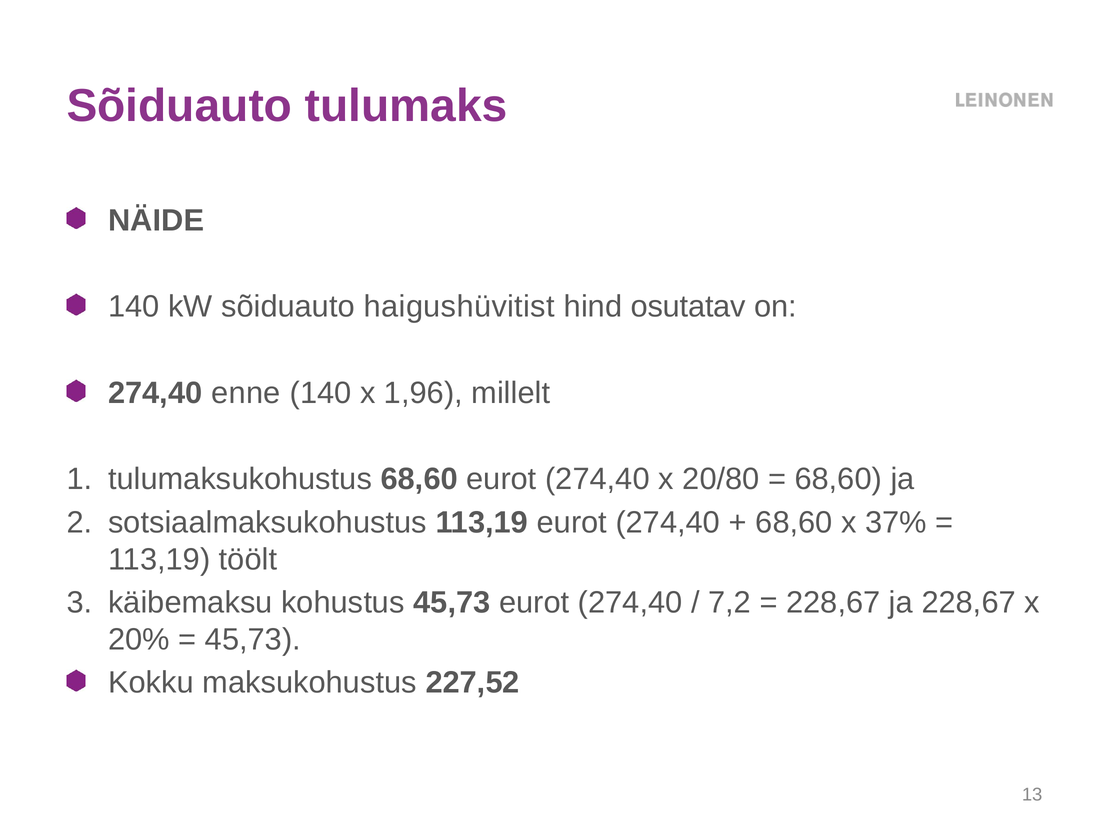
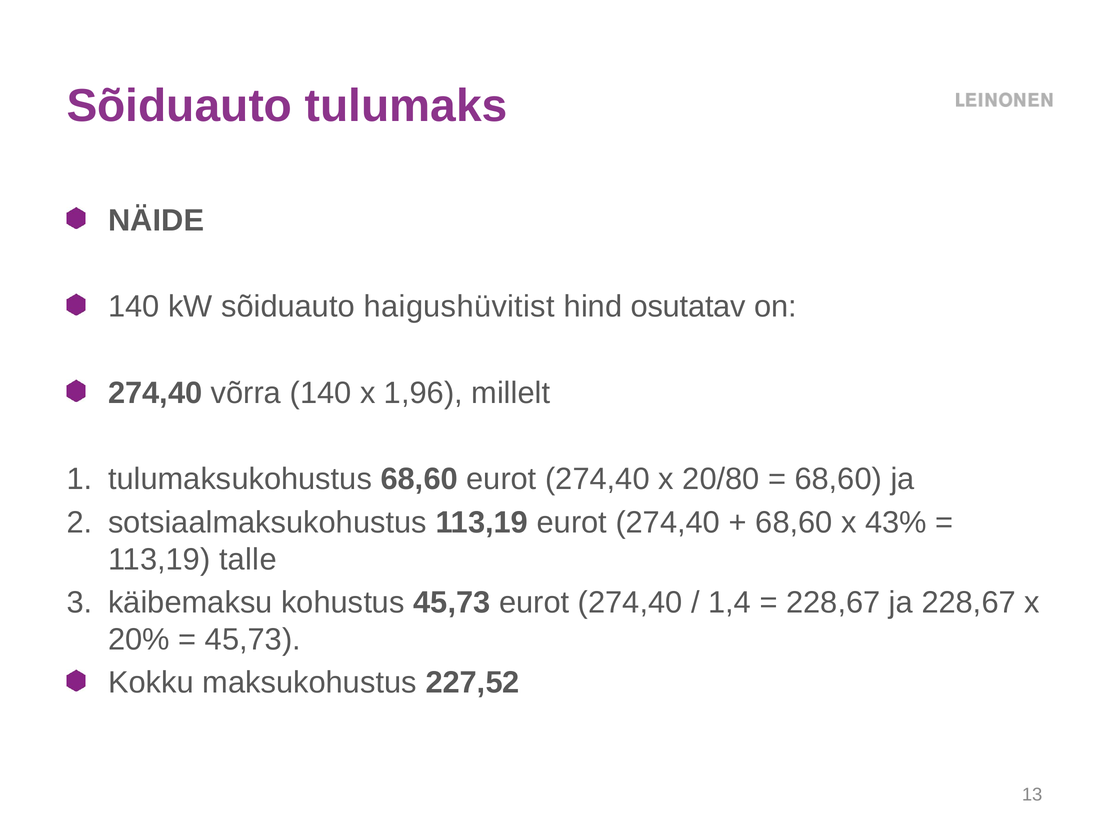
enne: enne -> võrra (246, 393)
37%: 37% -> 43% (896, 522)
töölt: töölt -> talle (248, 559)
7,2: 7,2 -> 1,4 (730, 602)
